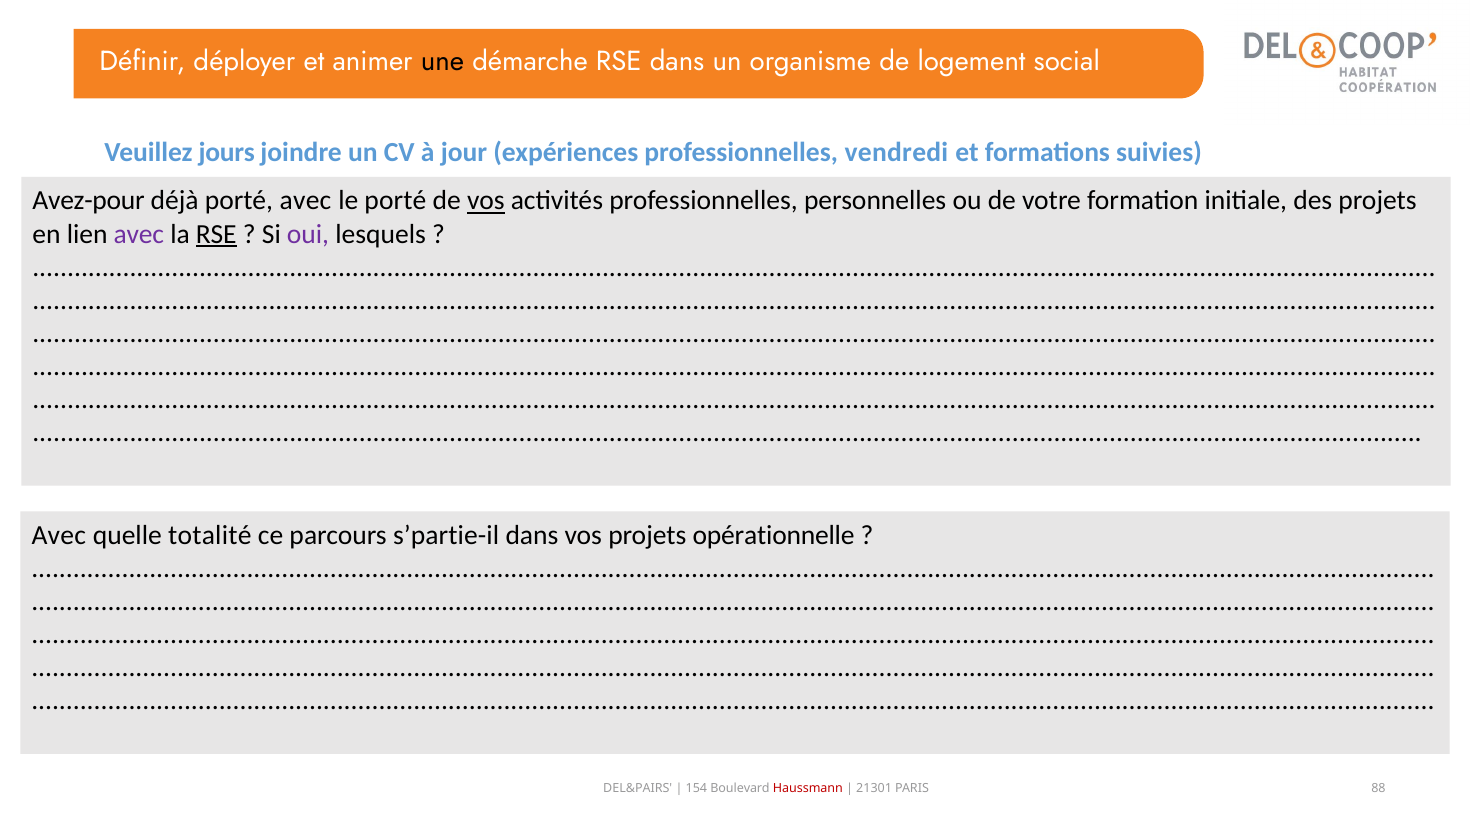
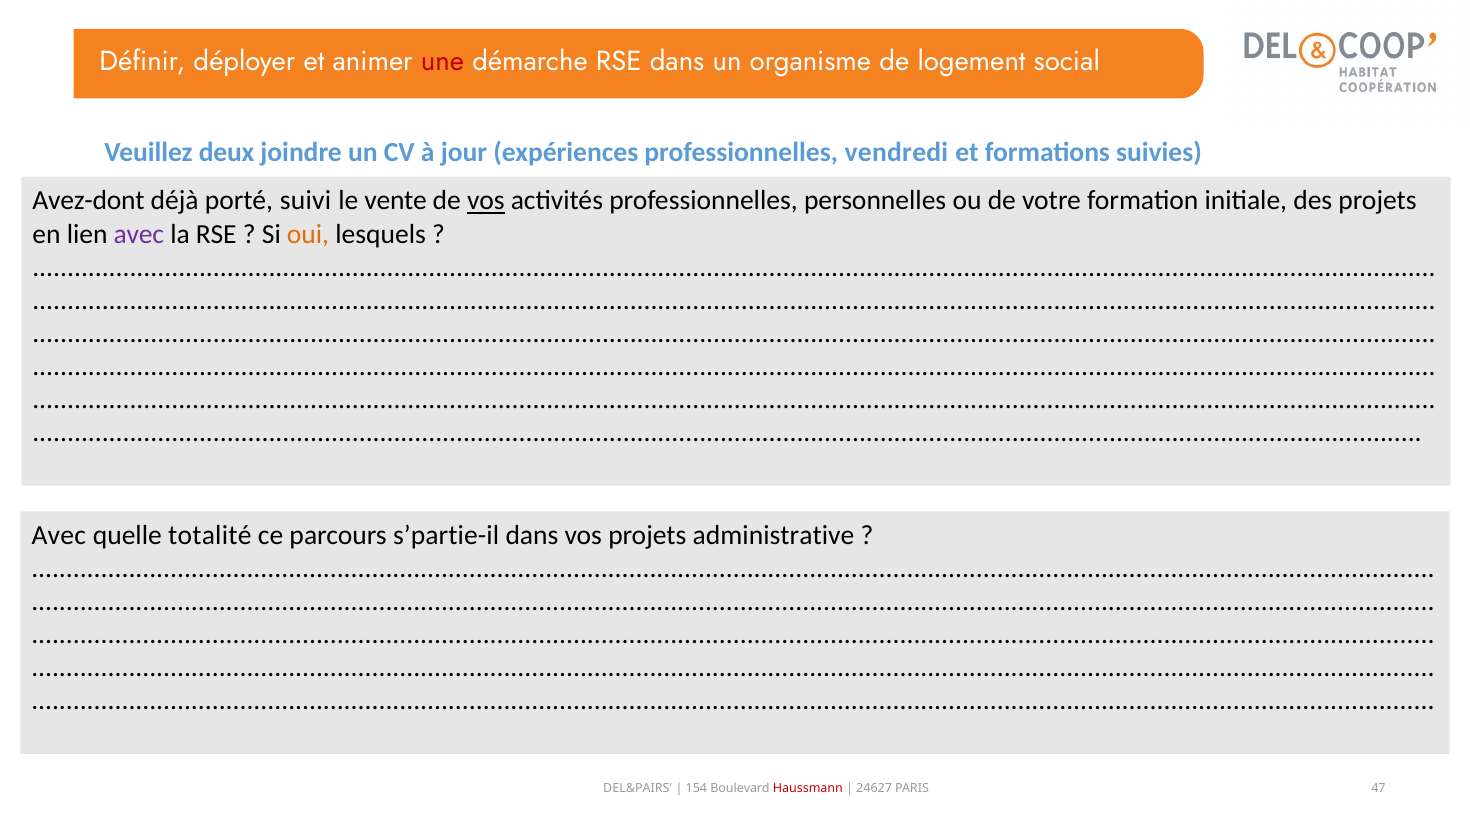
une colour: black -> red (442, 62)
jours: jours -> deux (227, 152)
Avez-pour: Avez-pour -> Avez-dont (89, 201)
porté avec: avec -> suivi (305, 201)
le porté: porté -> vente (396, 201)
RSE underline: present -> none (216, 234)
oui colour: purple -> orange (308, 234)
opérationnelle: opérationnelle -> administrative (773, 535)
21301: 21301 -> 24627 (874, 788)
88: 88 -> 47 (1378, 788)
